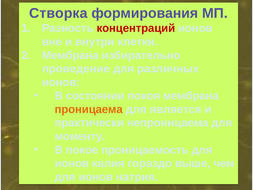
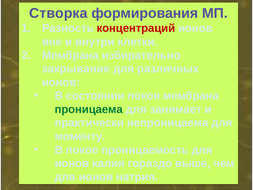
проведение: проведение -> закрывание (76, 69)
проницаема colour: orange -> green (89, 109)
является: является -> занимает (176, 109)
